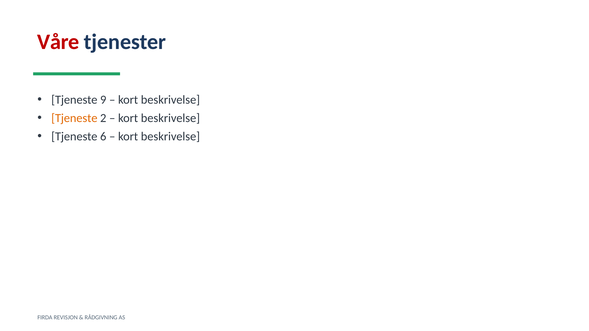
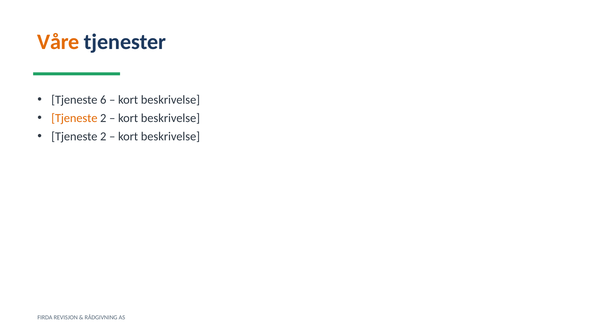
Våre colour: red -> orange (58, 42)
9: 9 -> 6 (103, 100)
6: 6 -> 2 (103, 137)
